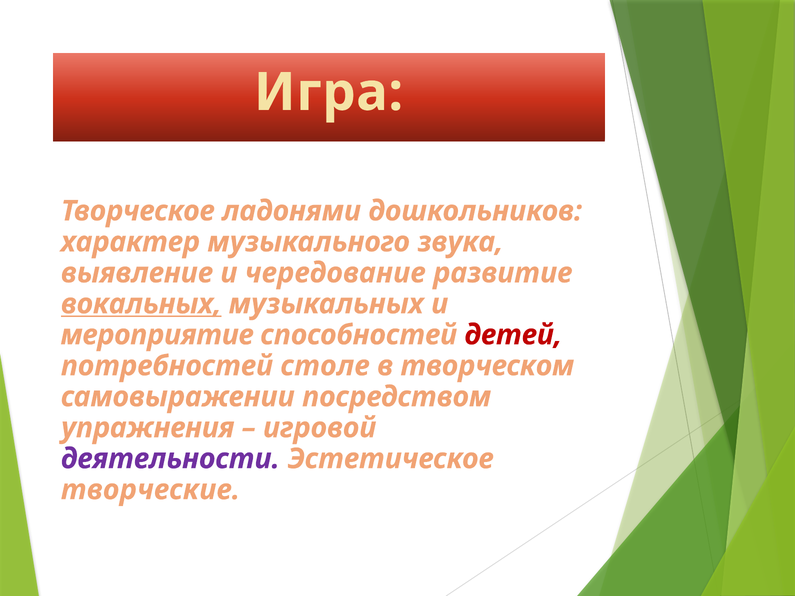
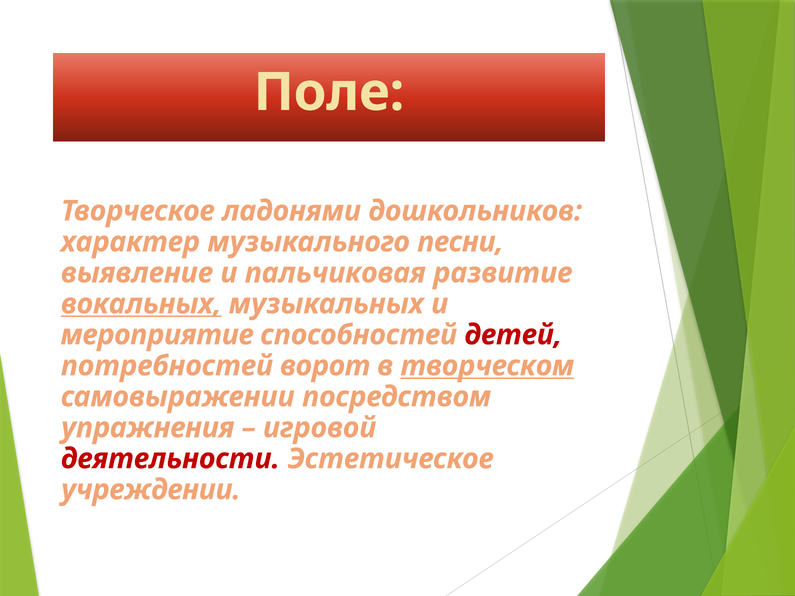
Игра: Игра -> Поле (329, 92)
звука: звука -> песни (460, 242)
чередование: чередование -> пальчиковая (335, 273)
столе: столе -> ворот (325, 366)
творческом underline: none -> present (487, 366)
деятельности colour: purple -> red (170, 459)
творческие: творческие -> учреждении (151, 490)
